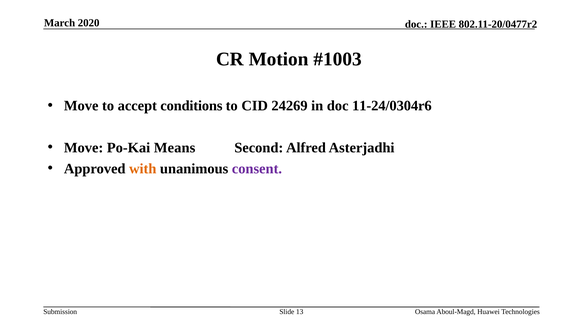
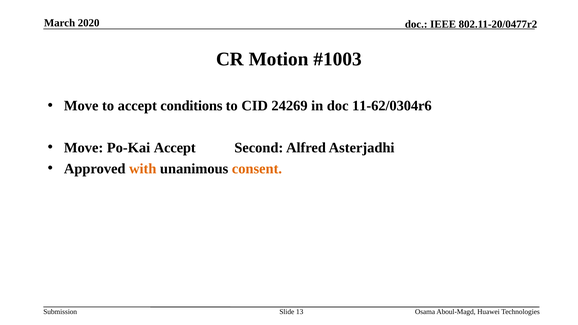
11-24/0304r6: 11-24/0304r6 -> 11-62/0304r6 (392, 106)
Po-Kai Means: Means -> Accept (175, 148)
consent colour: purple -> orange (257, 169)
